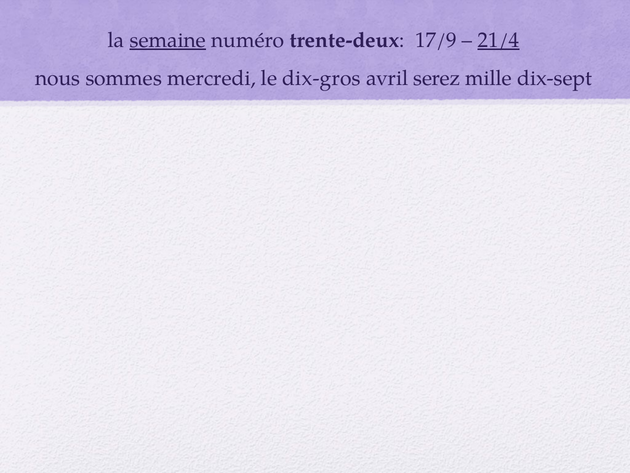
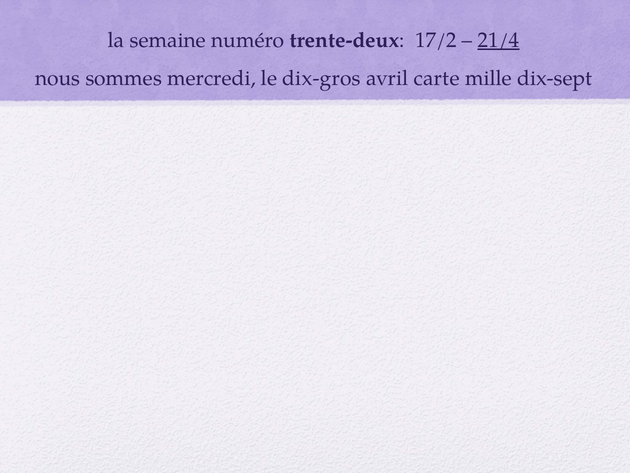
semaine underline: present -> none (168, 40)
17/9: 17/9 -> 17/2 (436, 40)
serez: serez -> carte (437, 78)
